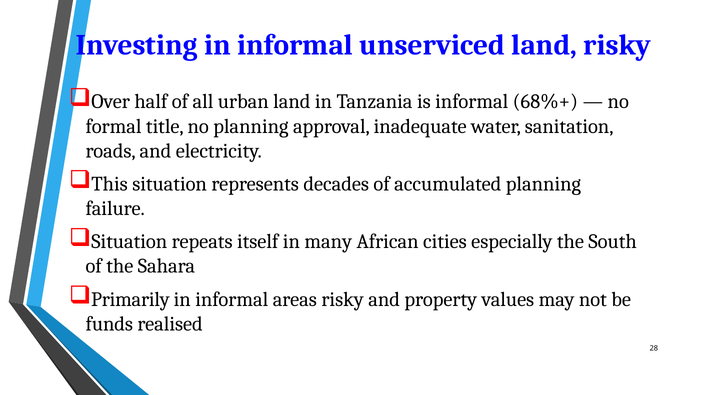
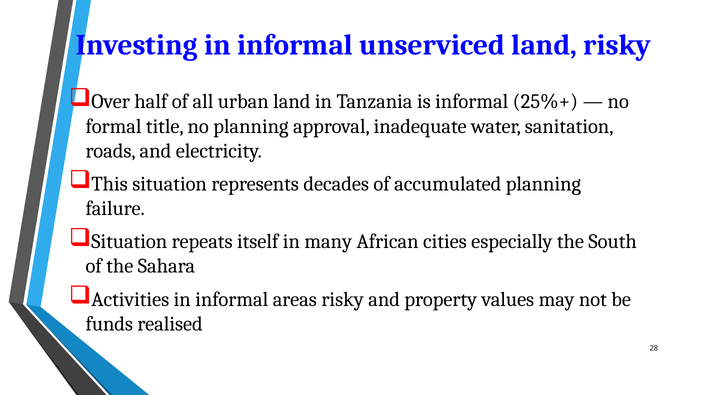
68%+: 68%+ -> 25%+ (545, 102)
Primarily: Primarily -> Activities (130, 300)
